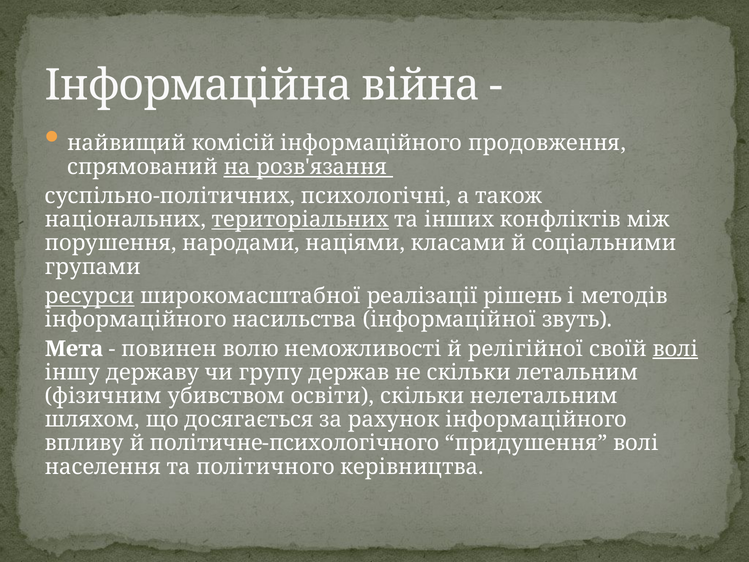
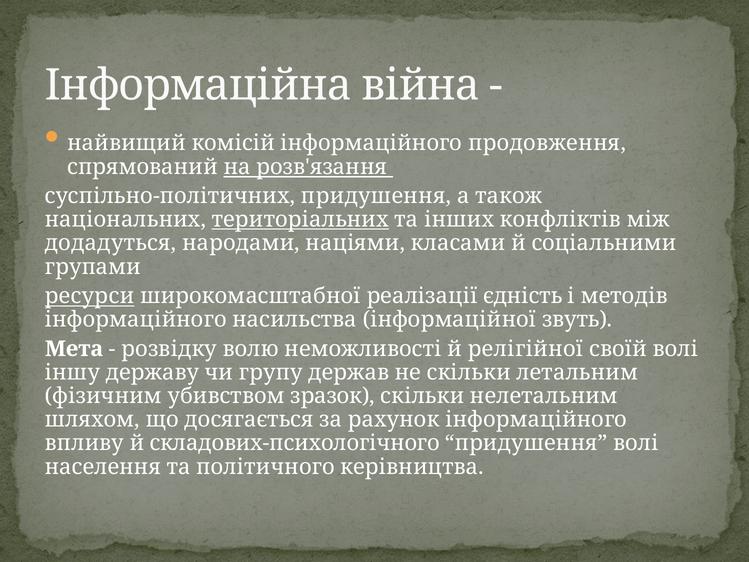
суспільно-політичних психологічні: психологічні -> придушення (376, 196)
порушення: порушення -> додадуться (111, 243)
рішень: рішень -> єдність (523, 296)
повинен: повинен -> розвідку (169, 349)
волі underline: present -> none (675, 349)
освіти: освіти -> зразок (333, 396)
політичне-психологічного: політичне-психологічного -> складових-психологічного (295, 443)
